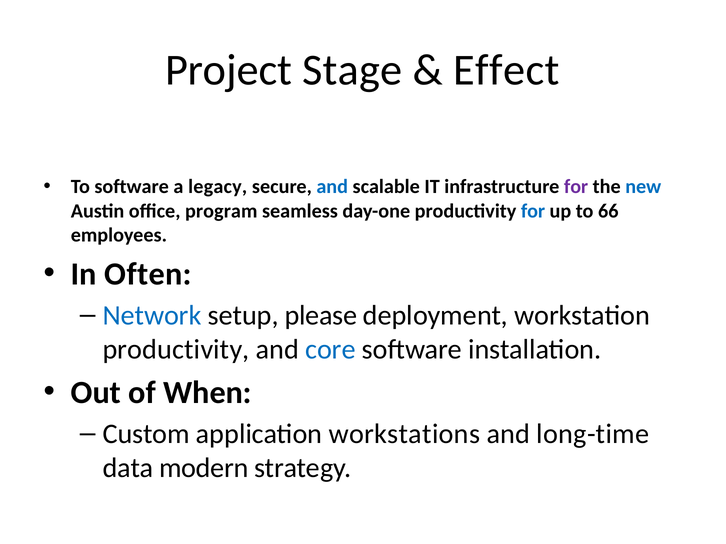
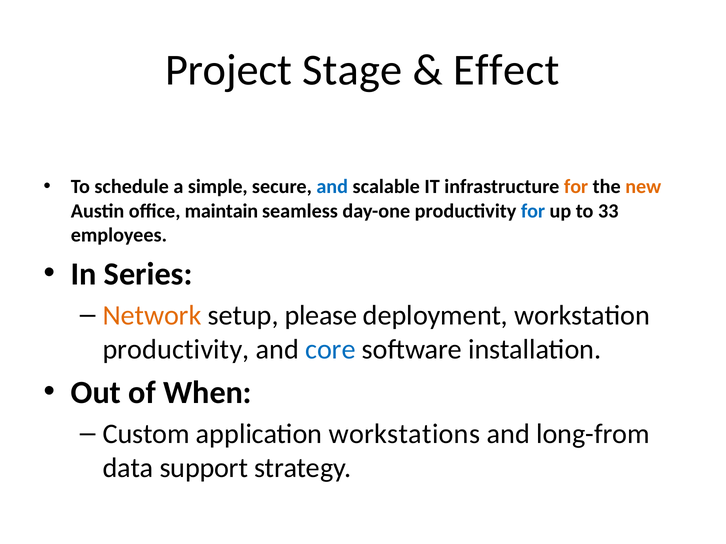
To software: software -> schedule (132, 187)
legacy: legacy -> simple (218, 187)
for colour: purple -> orange (576, 187)
new colour: blue -> orange (643, 187)
program: program -> maintain (221, 211)
66: 66 -> 33 (608, 211)
Often: Often -> Series (148, 274)
Network colour: blue -> orange (152, 316)
long-time: long-time -> long-from (593, 434)
modern: modern -> support (204, 468)
